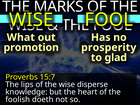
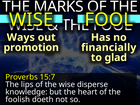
What: What -> Ways (21, 37)
prosperity: prosperity -> financially (109, 47)
